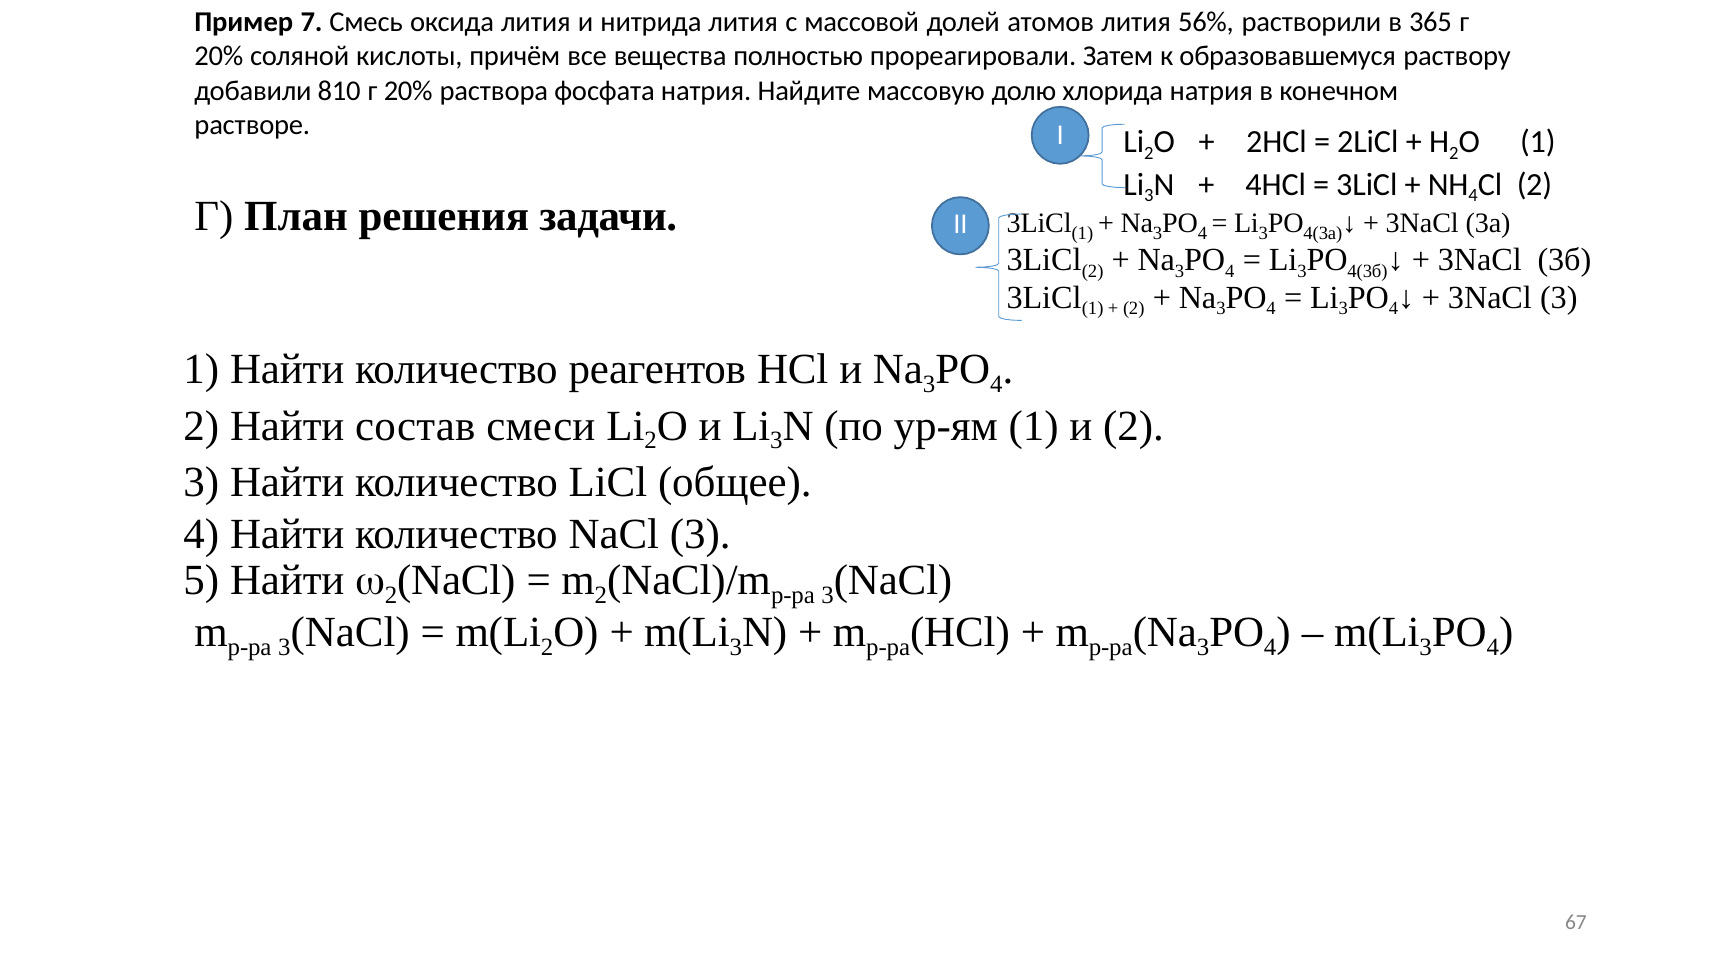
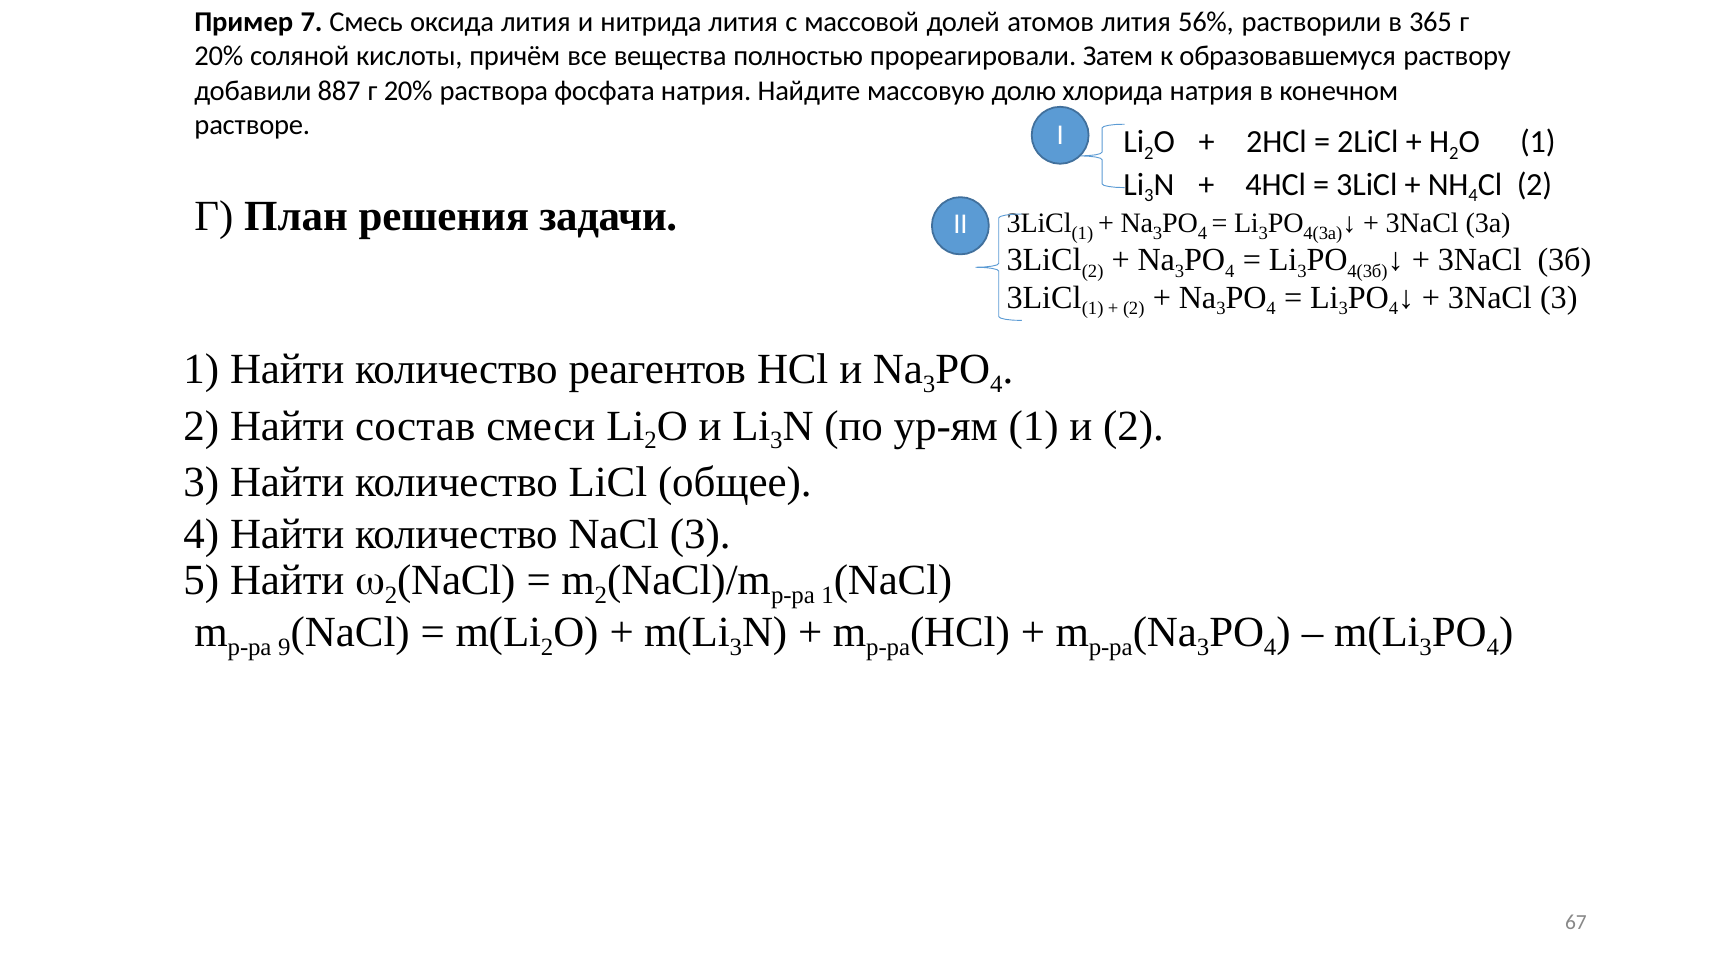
810: 810 -> 887 (339, 91)
3: 3 -> 1 (827, 595)
3: 3 -> 9 (284, 646)
